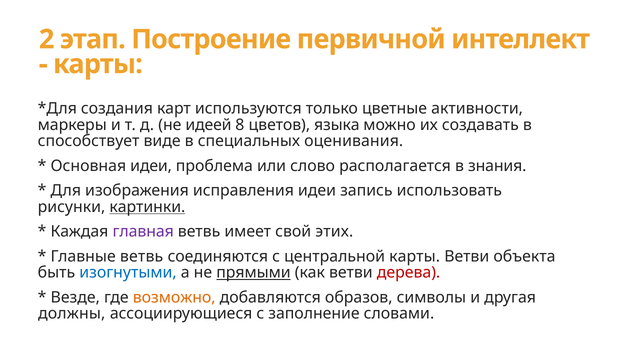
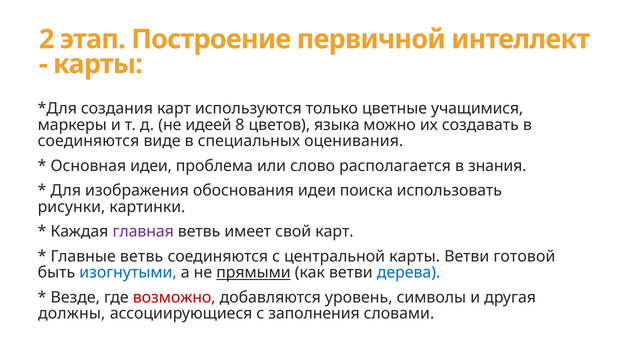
активности: активности -> учащимися (477, 109)
способствует: способствует -> соединяются (89, 141)
исправления: исправления -> обоснования (243, 191)
запись: запись -> поиска (366, 191)
картинки underline: present -> none (147, 207)
свой этих: этих -> карт (334, 231)
объекта: объекта -> готовой (524, 256)
дерева colour: red -> blue (409, 272)
возможно colour: orange -> red (174, 297)
образов: образов -> уровень (359, 297)
заполнение: заполнение -> заполнения (314, 313)
